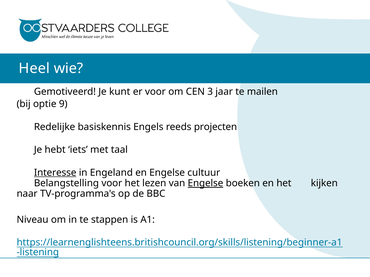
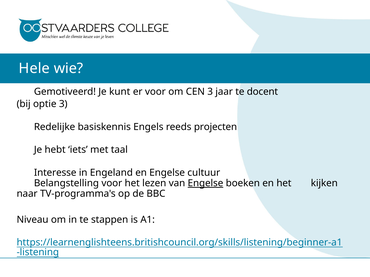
Heel: Heel -> Hele (34, 69)
mailen: mailen -> docent (262, 92)
optie 9: 9 -> 3 (63, 104)
Interesse underline: present -> none (55, 173)
